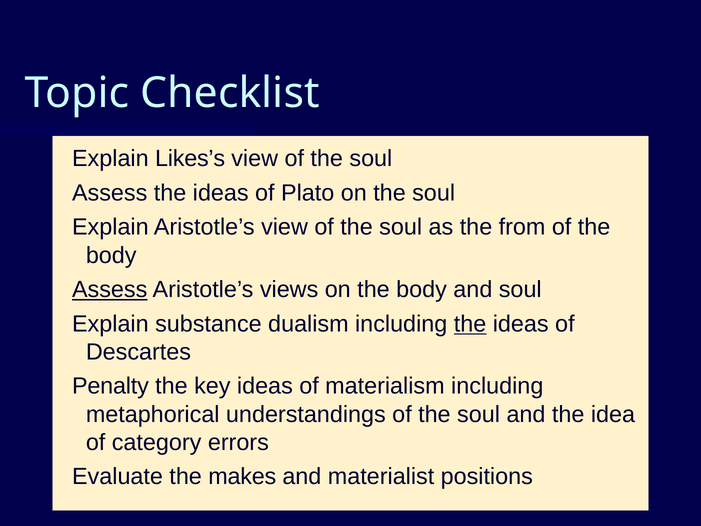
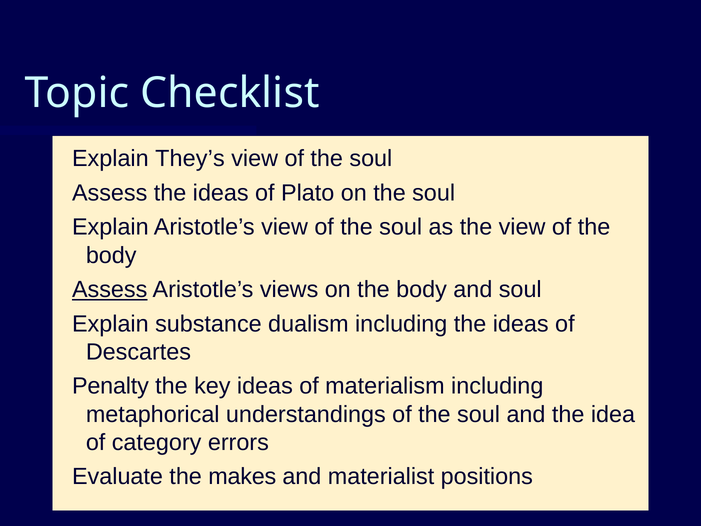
Likes’s: Likes’s -> They’s (190, 159)
the from: from -> view (522, 227)
the underline: present -> none (470, 324)
